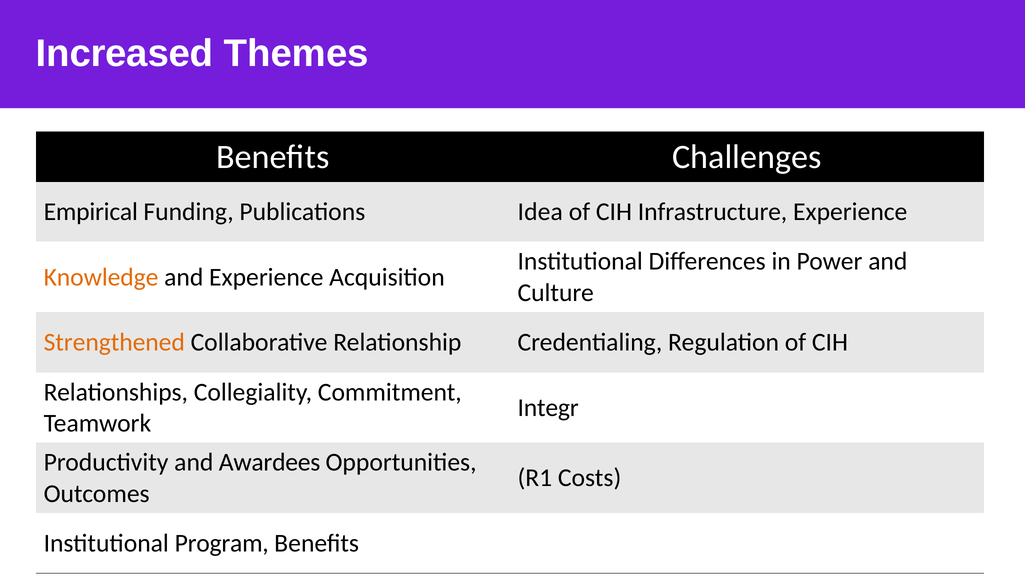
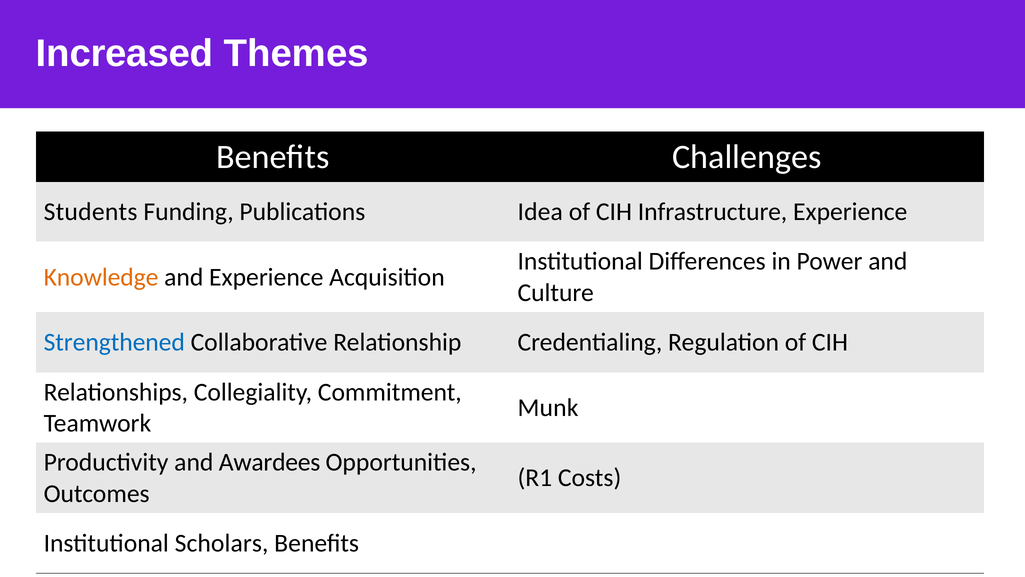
Empirical: Empirical -> Students (91, 212)
Strengthened colour: orange -> blue (114, 342)
Integr: Integr -> Munk (548, 407)
Program: Program -> Scholars (222, 543)
